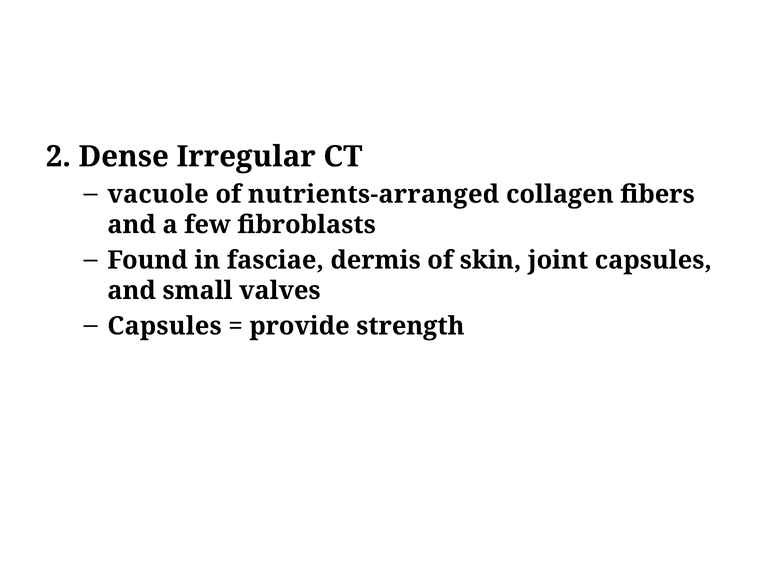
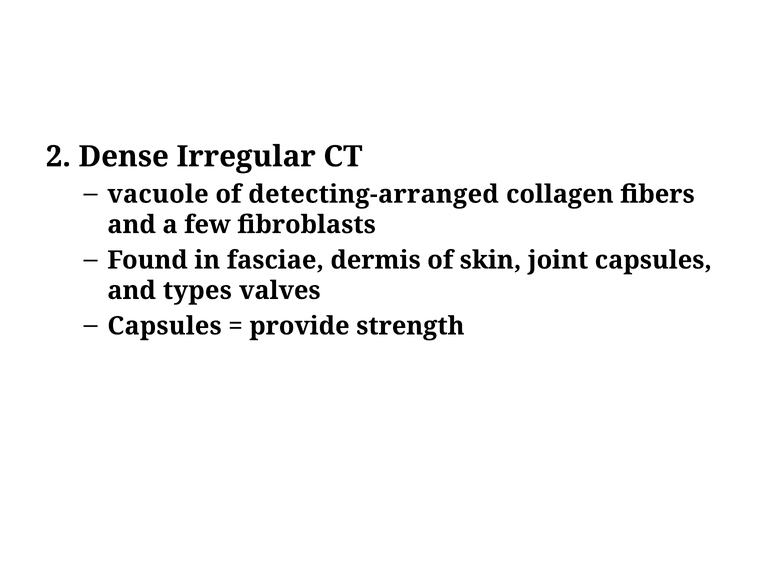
nutrients-arranged: nutrients-arranged -> detecting-arranged (374, 194)
small: small -> types (197, 291)
